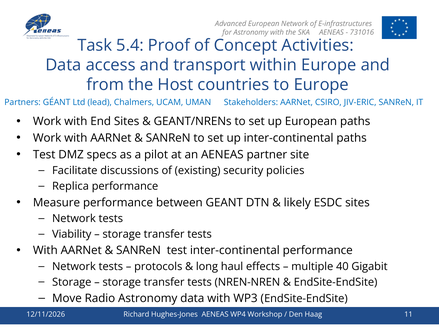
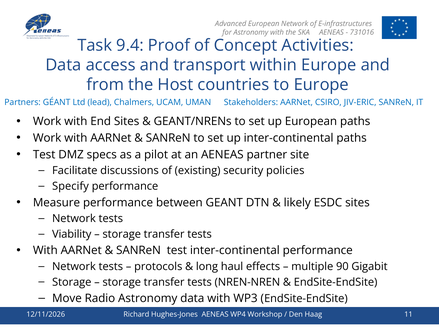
5.4: 5.4 -> 9.4 (130, 45)
Replica: Replica -> Specify (70, 186)
40: 40 -> 90 (342, 266)
